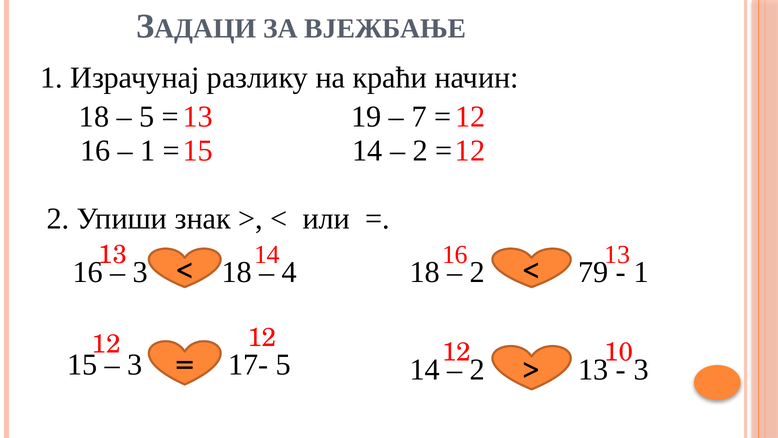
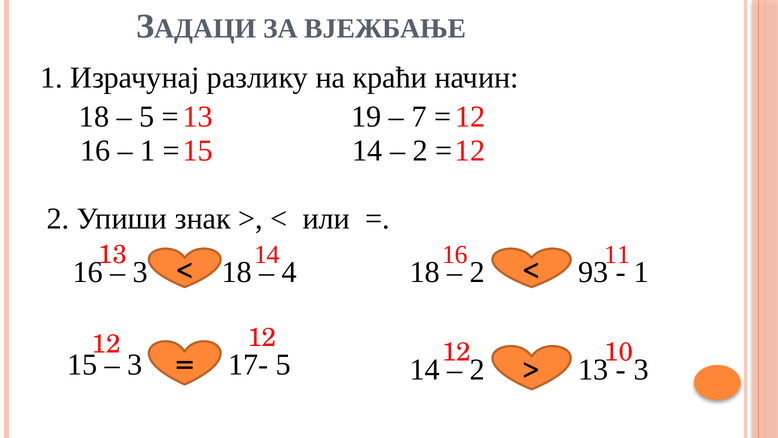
16 13: 13 -> 11 (617, 255)
79: 79 -> 93 (593, 272)
